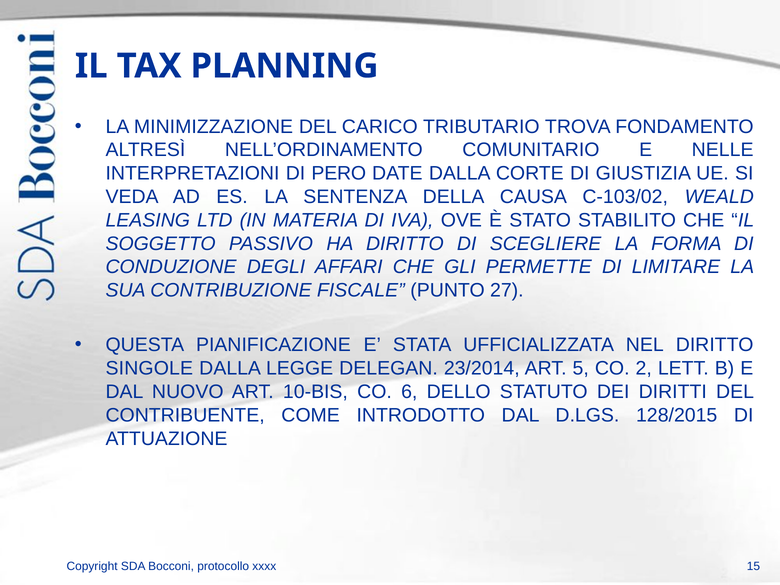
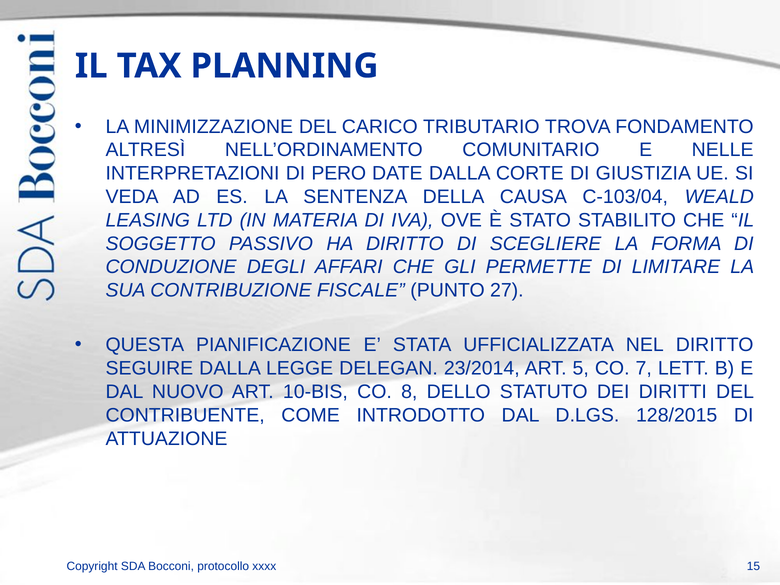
C-103/02: C-103/02 -> C-103/04 (625, 197)
SINGOLE: SINGOLE -> SEGUIRE (149, 368)
2: 2 -> 7 (644, 368)
6: 6 -> 8 (409, 392)
